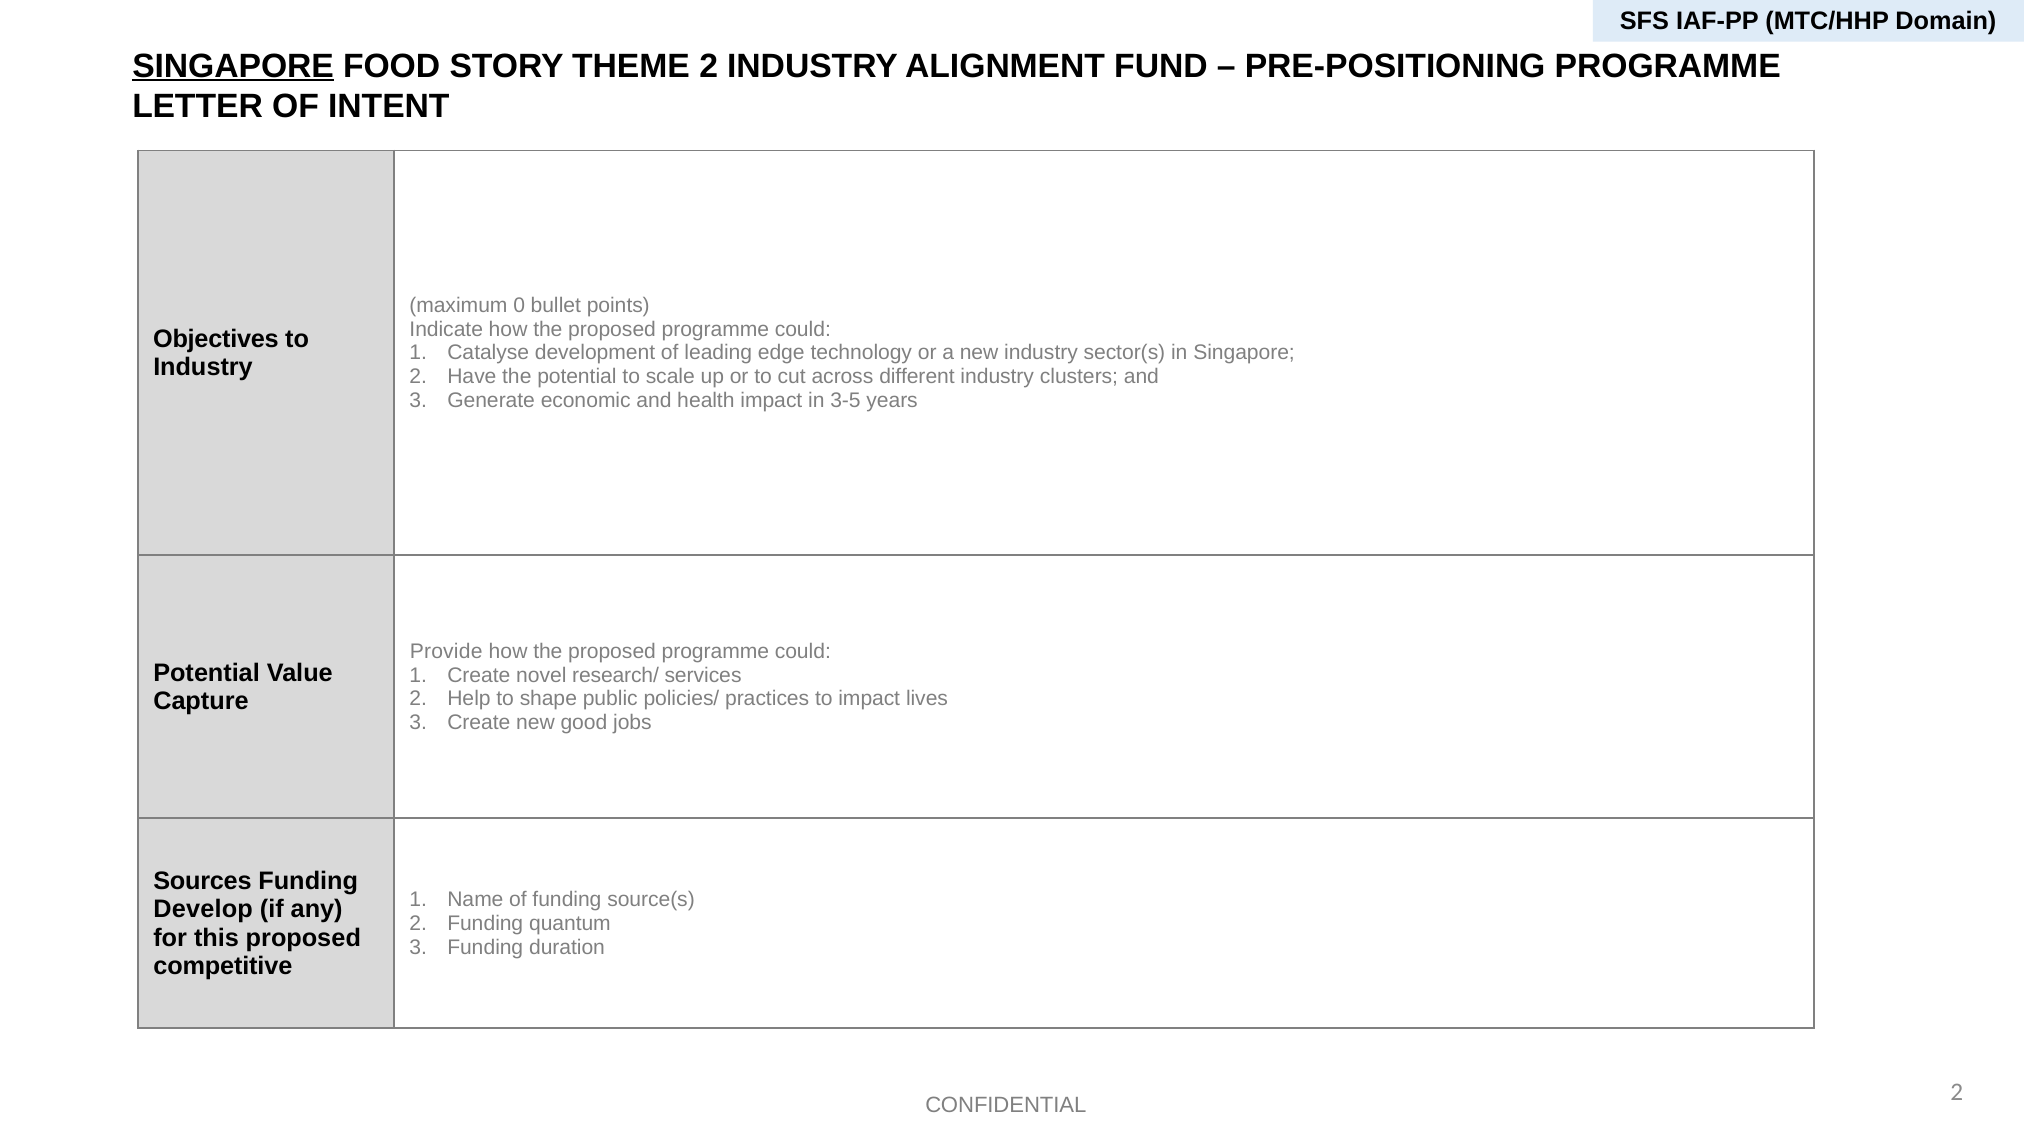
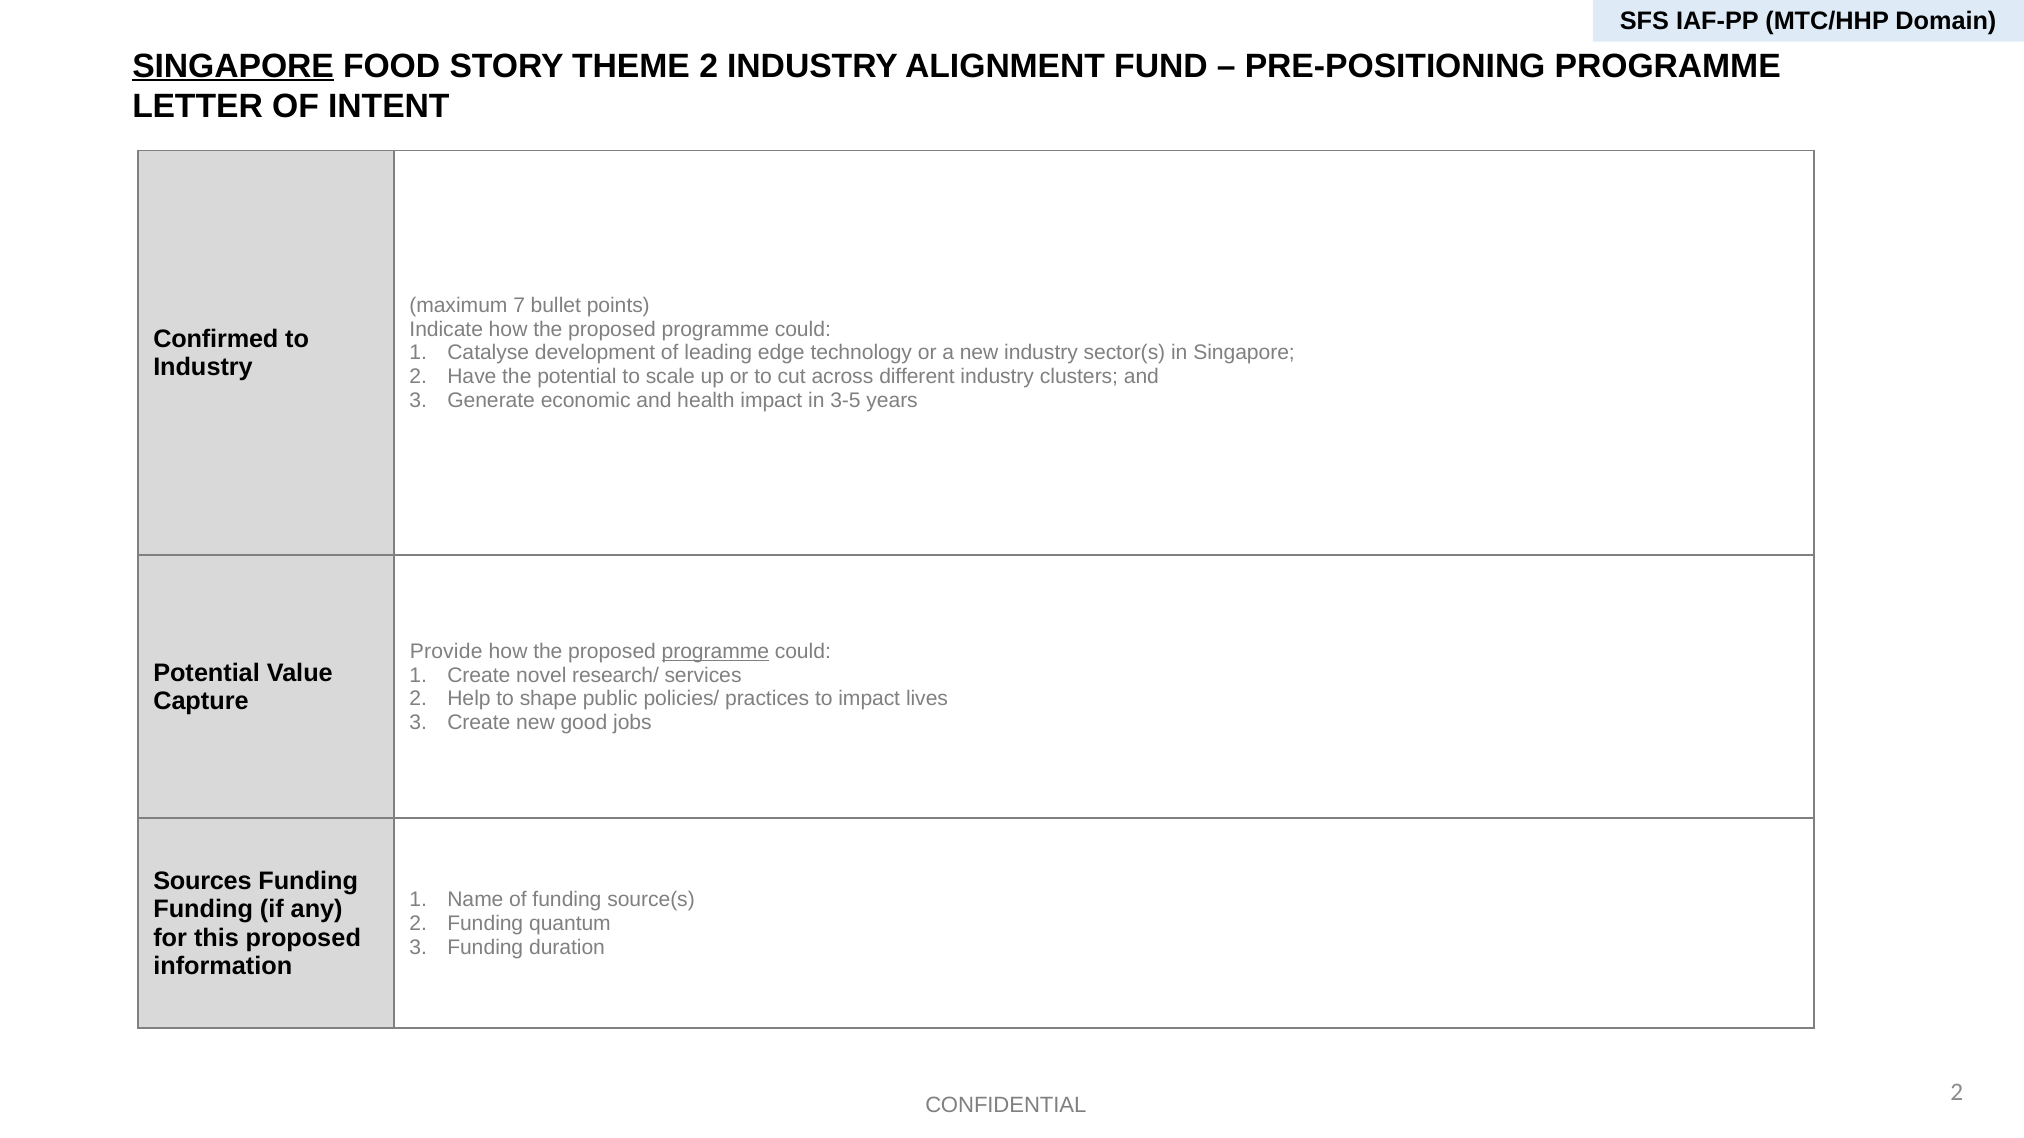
0: 0 -> 7 (519, 306)
Objectives: Objectives -> Confirmed (216, 339)
programme underline: none -> present (715, 652)
Develop: Develop -> Funding (203, 910)
competitive: competitive -> information (223, 967)
